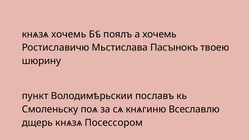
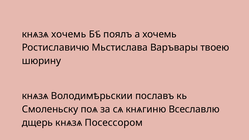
Пасꙑнокъ: Пасꙑнокъ -> Варъвары (174, 48)
пункт: пункт -> кнѧзѧ (35, 96)
